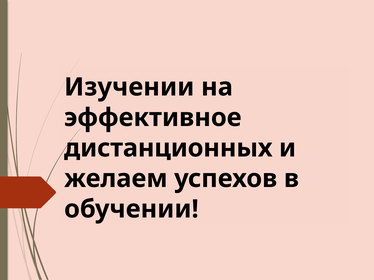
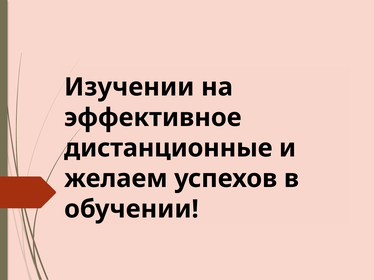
дистанционных: дистанционных -> дистанционные (168, 148)
